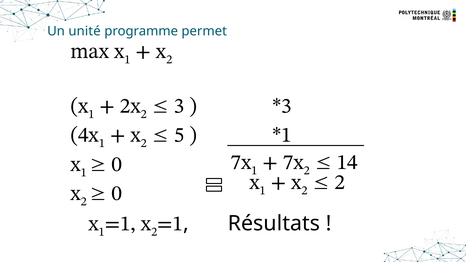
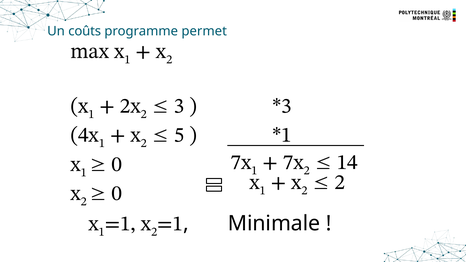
unité: unité -> coûts (85, 31)
Résultats: Résultats -> Minimale (274, 223)
